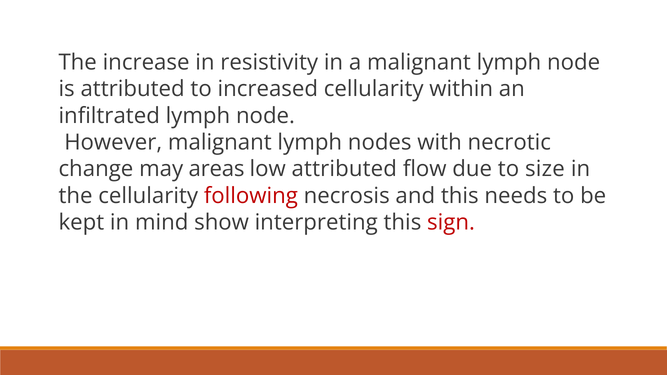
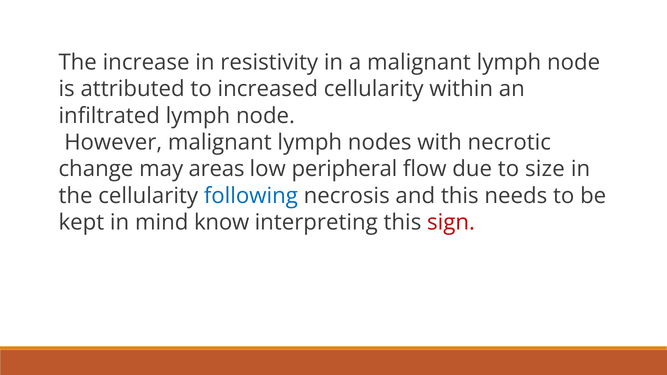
low attributed: attributed -> peripheral (344, 169)
following colour: red -> blue (251, 196)
show: show -> know (222, 222)
